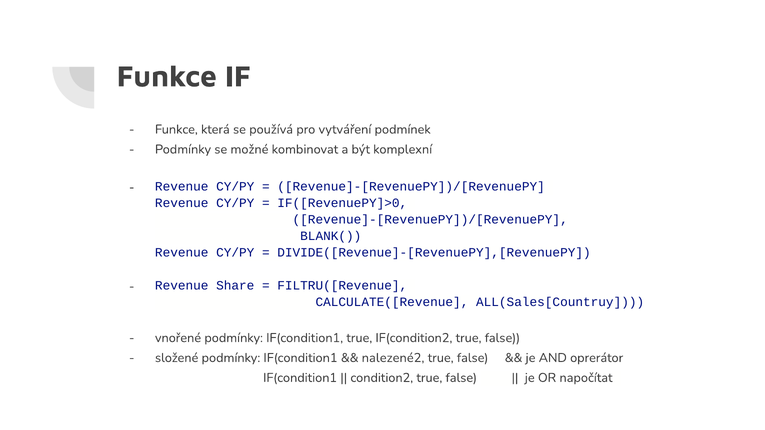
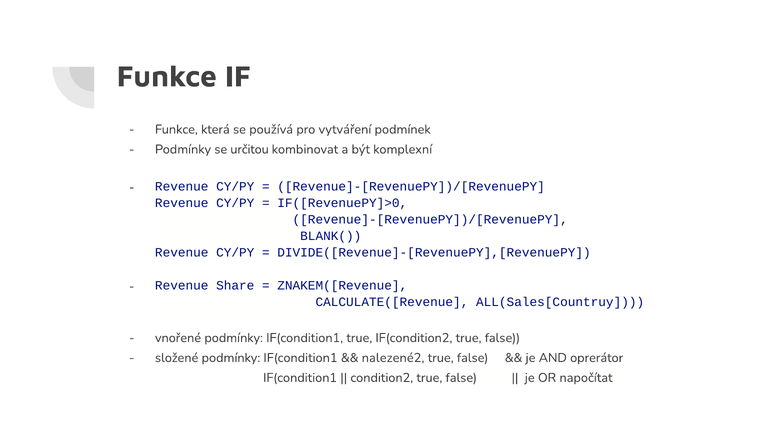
možné: možné -> určitou (250, 149)
FILTRU([Revenue: FILTRU([Revenue -> ZNAKEM([Revenue (342, 286)
